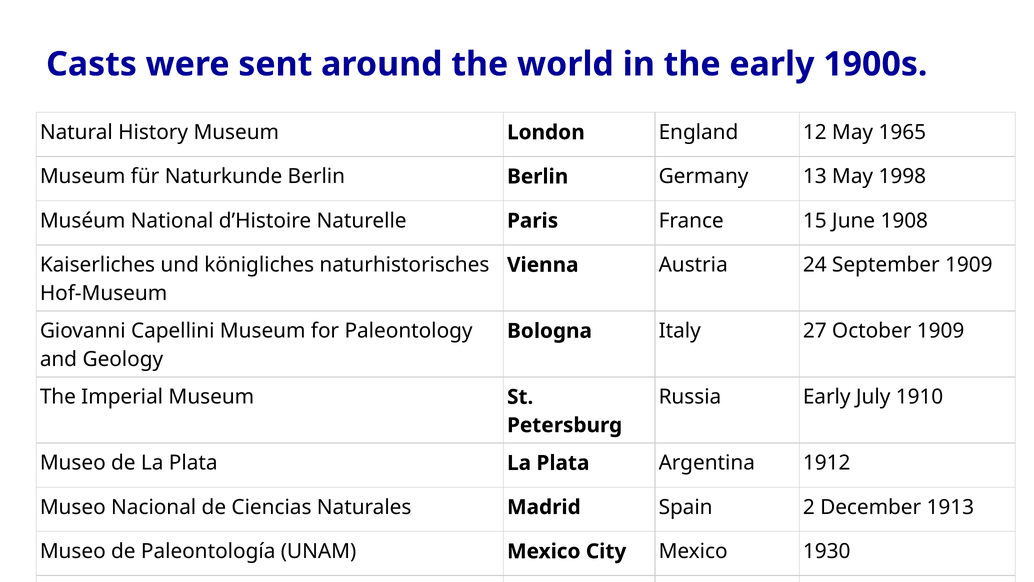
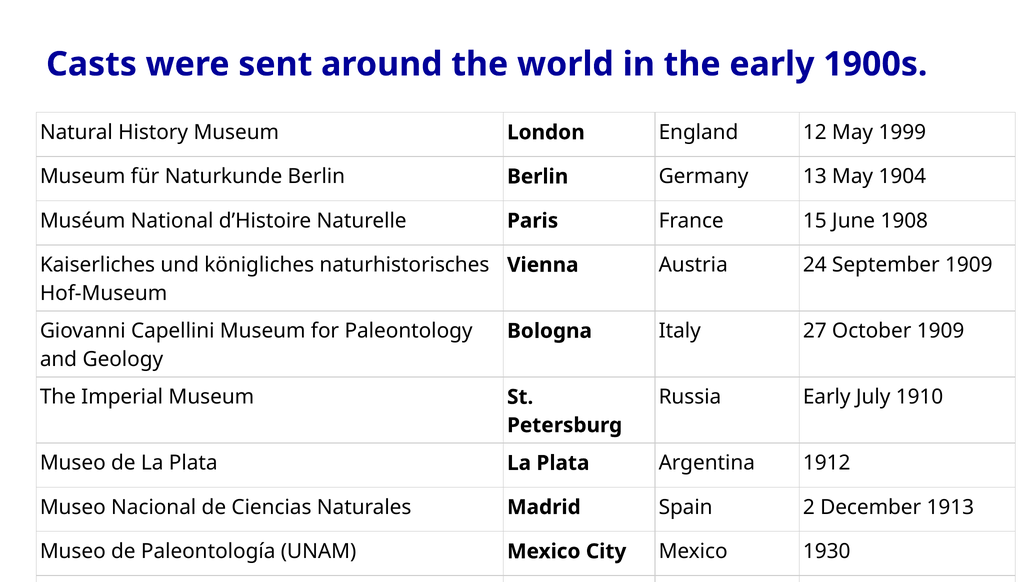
1965: 1965 -> 1999 (902, 132)
1998: 1998 -> 1904 (902, 176)
